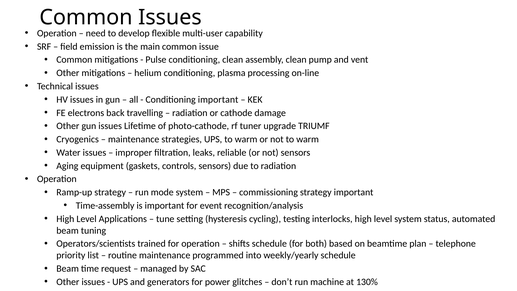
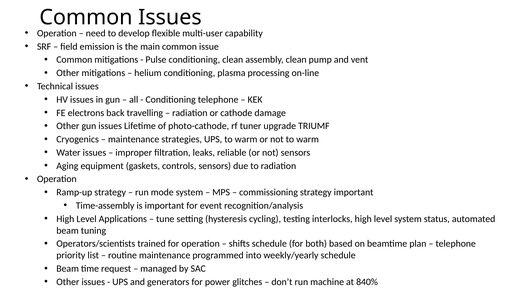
Conditioning important: important -> telephone (218, 99)
130%: 130% -> 840% (367, 282)
